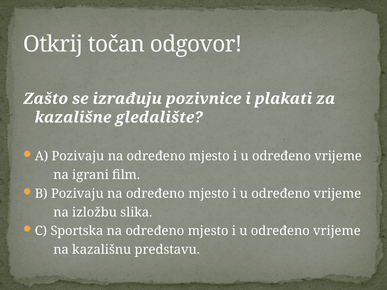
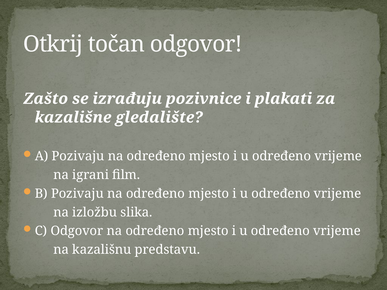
C Sportska: Sportska -> Odgovor (77, 231)
